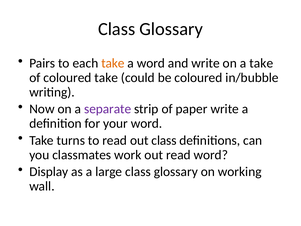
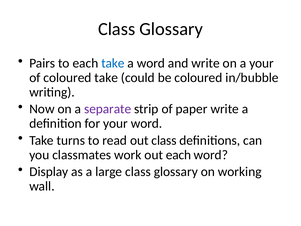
take colour: orange -> blue (113, 63)
a take: take -> your (261, 63)
out read: read -> each (178, 155)
